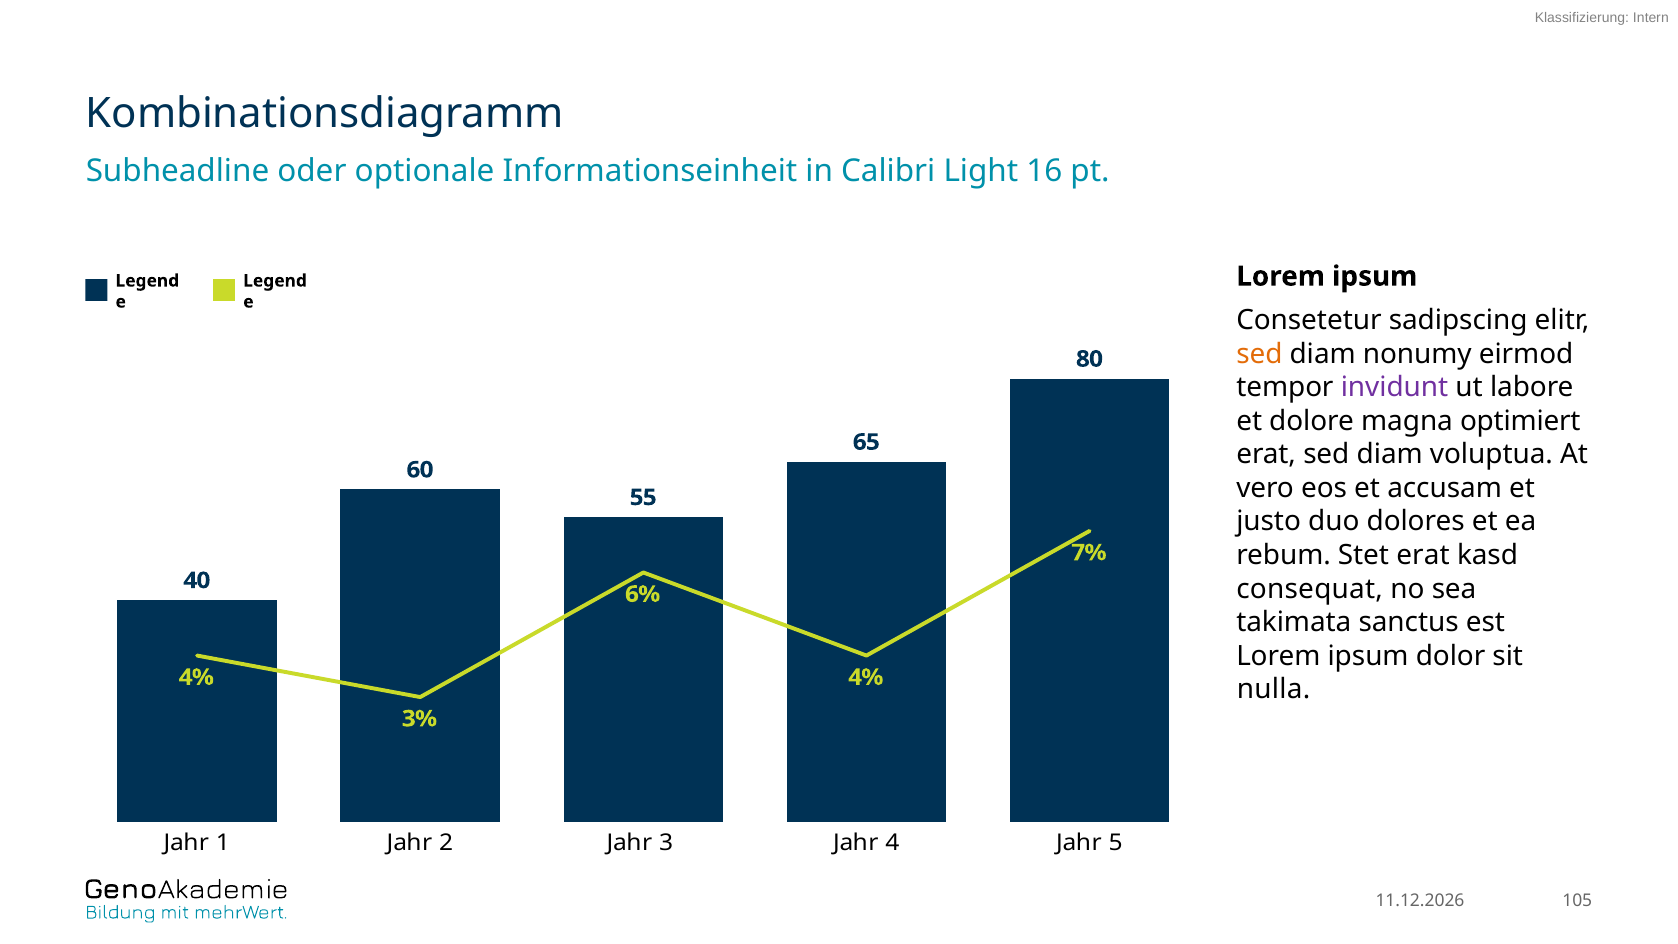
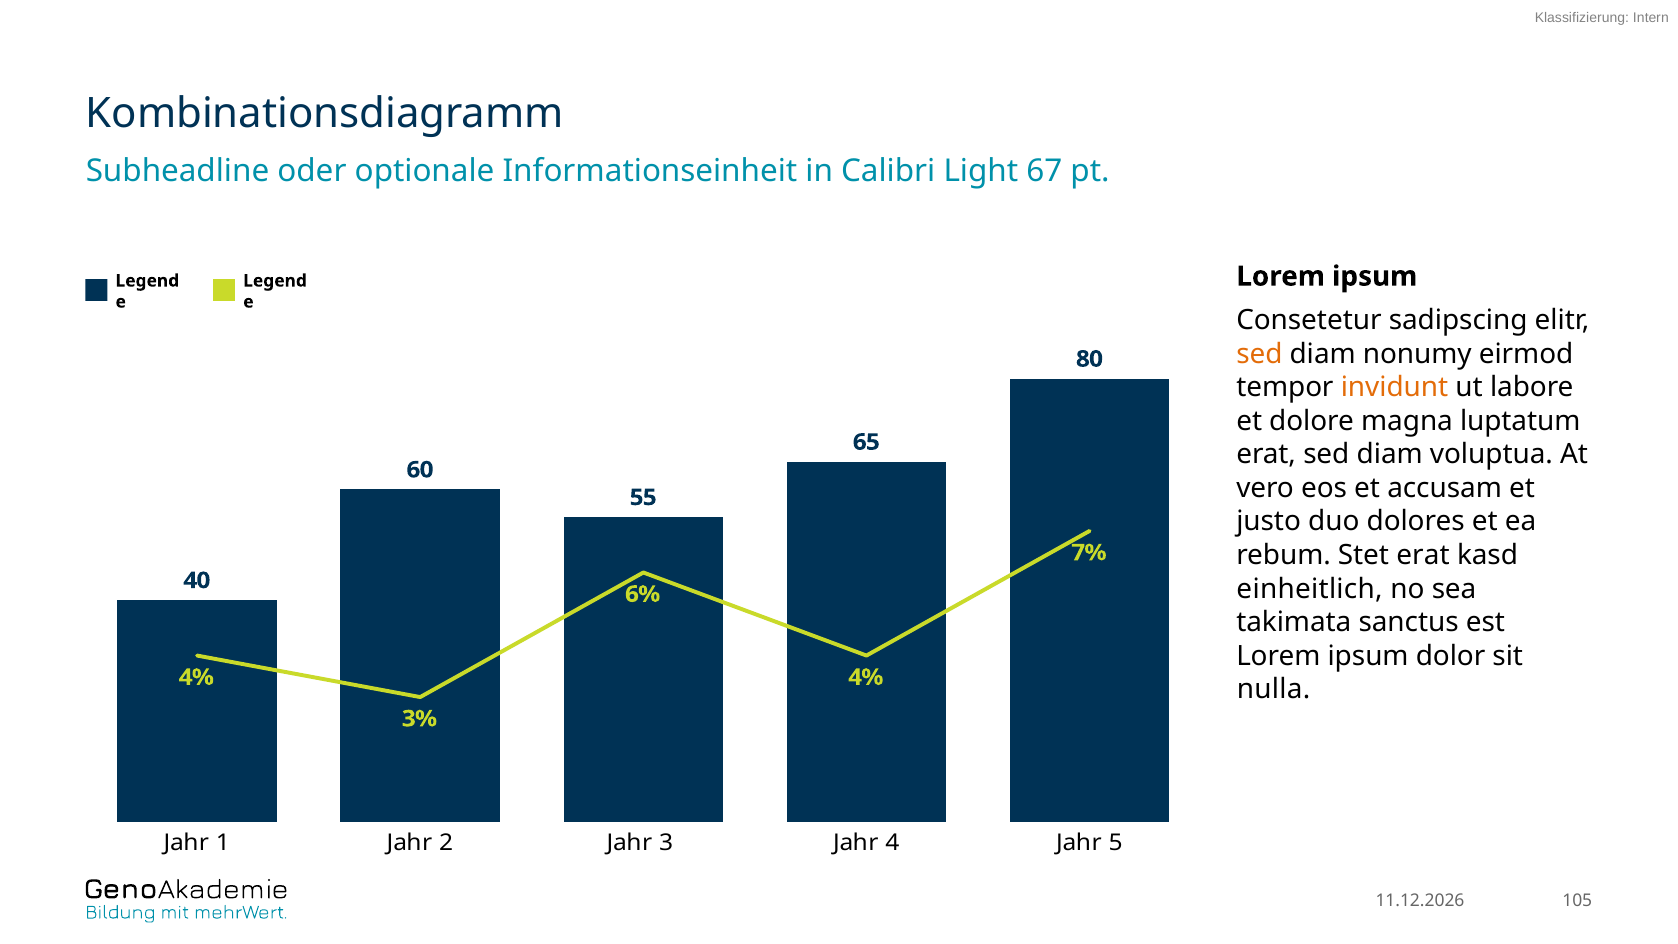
16: 16 -> 67 (1044, 171)
invidunt colour: purple -> orange (1395, 387)
optimiert: optimiert -> luptatum (1520, 421)
consequat: consequat -> einheitlich (1310, 589)
